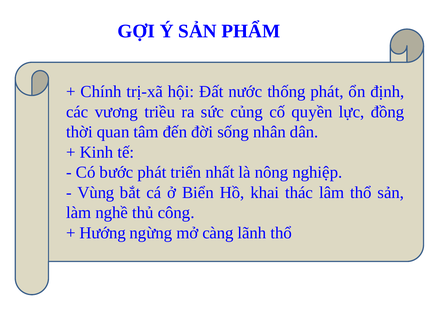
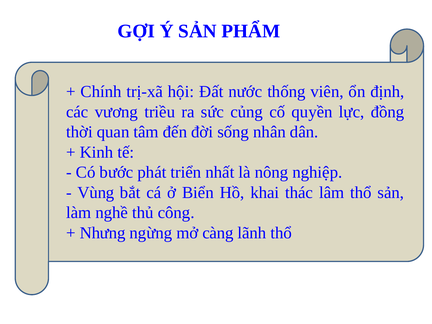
thống phát: phát -> viên (327, 92)
Hướng: Hướng -> Nhưng (103, 233)
